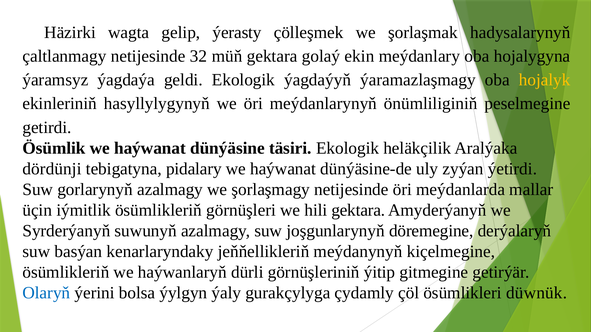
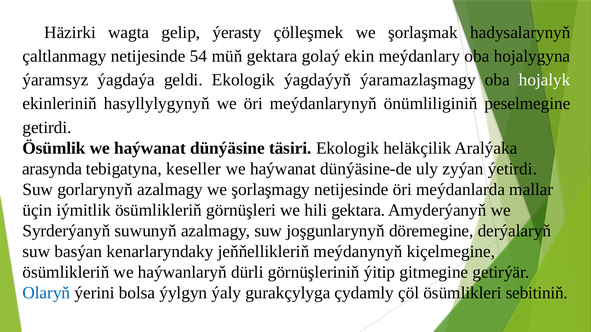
32: 32 -> 54 (199, 56)
hojalyk colour: yellow -> white (545, 80)
dördünji: dördünji -> arasynda (52, 169)
pidalary: pidalary -> keseller (194, 169)
düwnük: düwnük -> sebitiniň (537, 293)
